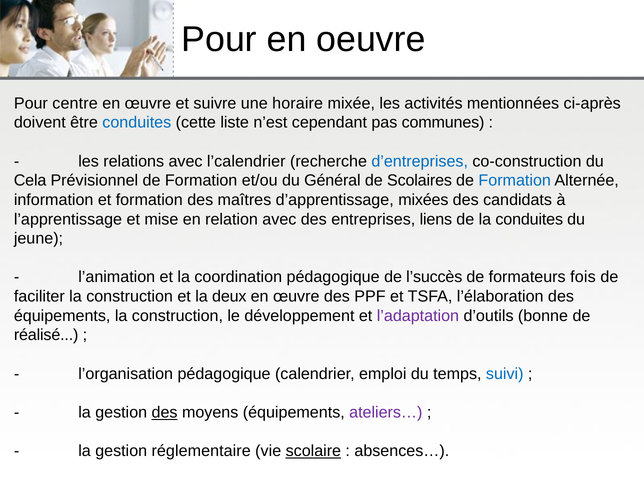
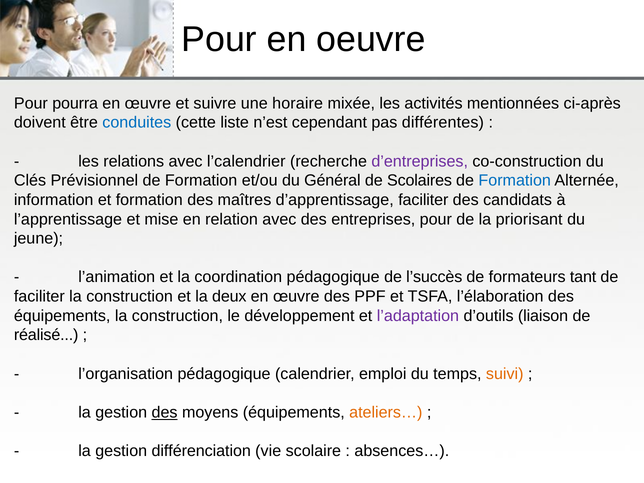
centre: centre -> pourra (75, 103)
communes: communes -> différentes (443, 123)
d’entreprises colour: blue -> purple (420, 161)
Cela: Cela -> Clés (30, 181)
d’apprentissage mixées: mixées -> faciliter (423, 200)
entreprises liens: liens -> pour (436, 219)
la conduites: conduites -> priorisant (529, 219)
fois: fois -> tant (583, 277)
bonne: bonne -> liaison (543, 316)
suivi colour: blue -> orange (505, 374)
ateliers… colour: purple -> orange (386, 412)
réglementaire: réglementaire -> différenciation (201, 451)
scolaire underline: present -> none (313, 451)
